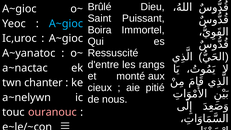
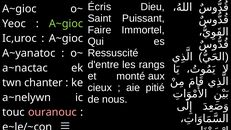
Brûlé: Brûlé -> Écris (99, 7)
A~gioc colour: light blue -> light green (66, 24)
Boira: Boira -> Faire (100, 30)
